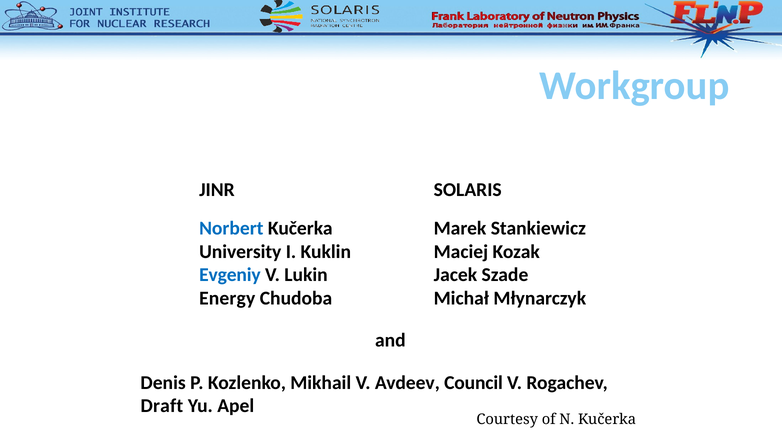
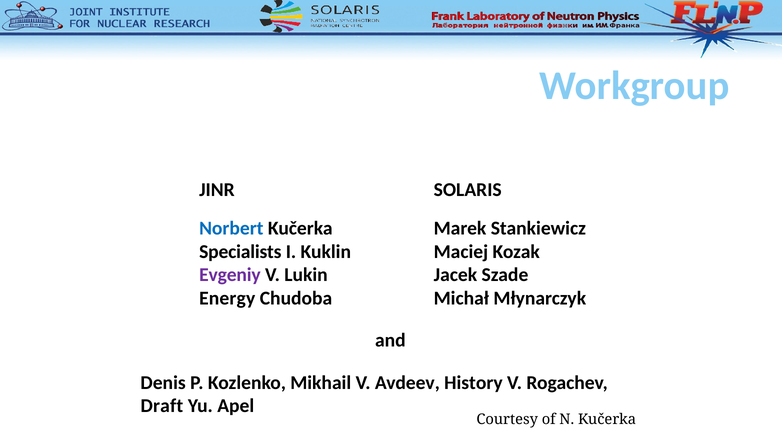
University: University -> Specialists (240, 251)
Evgeniy colour: blue -> purple (230, 275)
Council: Council -> History (473, 382)
